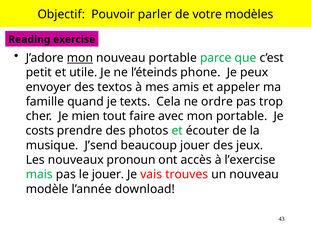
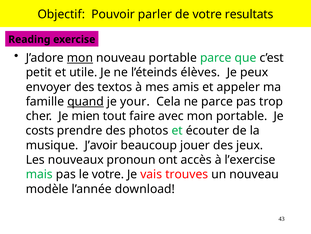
modèles: modèles -> resultats (249, 14)
phone: phone -> élèves (200, 72)
quand underline: none -> present (86, 101)
texts: texts -> your (135, 101)
ne ordre: ordre -> parce (217, 101)
J’send: J’send -> J’avoir (101, 145)
le jouer: jouer -> votre (108, 174)
